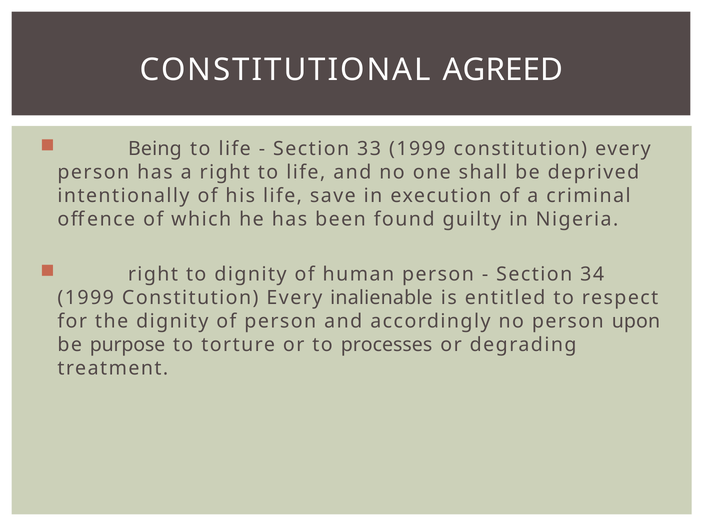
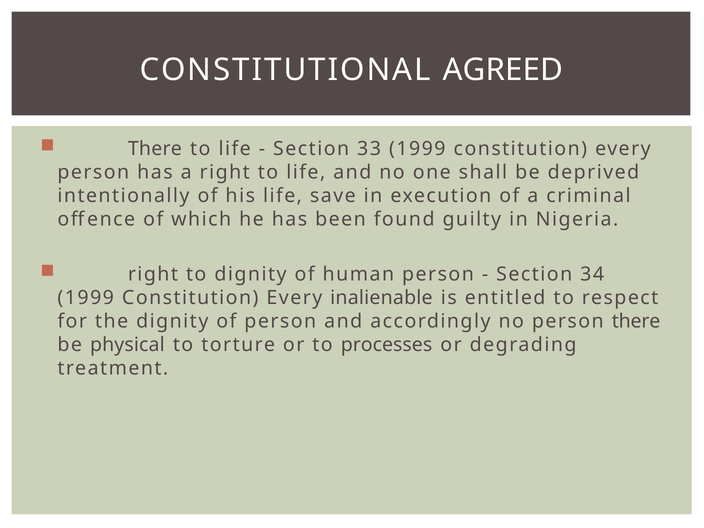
Being: Being -> There (155, 149)
person upon: upon -> there (636, 321)
purpose: purpose -> physical (127, 345)
